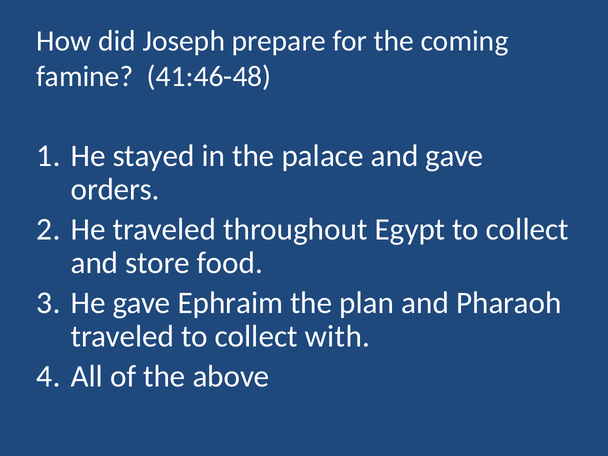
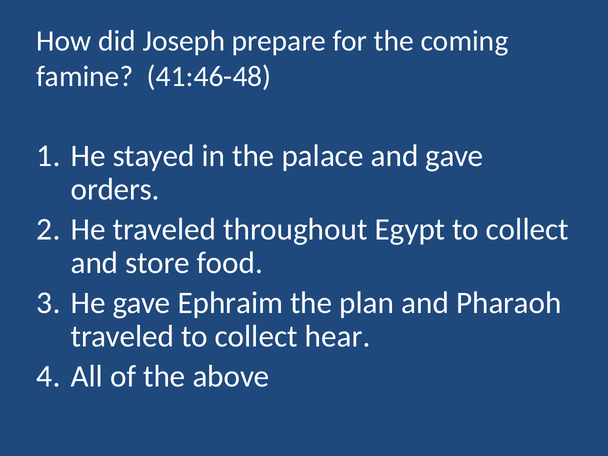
with: with -> hear (338, 336)
